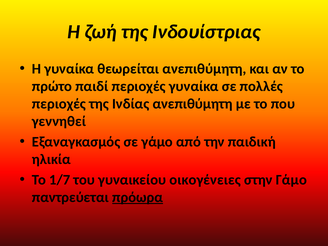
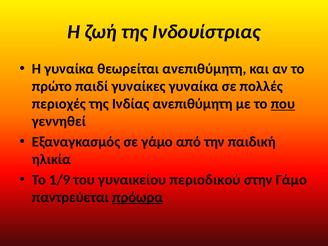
παιδί περιοχές: περιοχές -> γυναίκες (139, 86)
που underline: none -> present (283, 104)
1/7: 1/7 -> 1/9 (60, 180)
οικογένειες: οικογένειες -> περιοδικού (205, 180)
